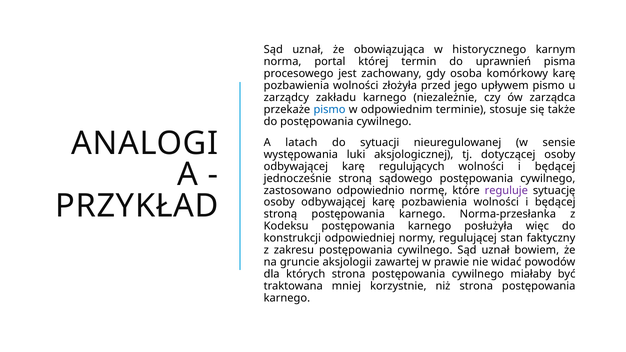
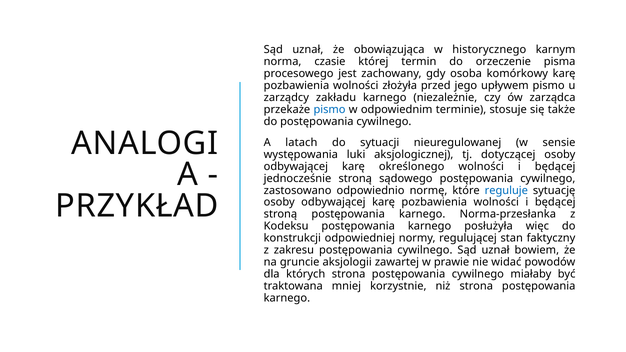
portal: portal -> czasie (330, 62)
uprawnień: uprawnień -> orzeczenie (503, 62)
regulujących: regulujących -> określonego (412, 166)
reguluje colour: purple -> blue (506, 190)
